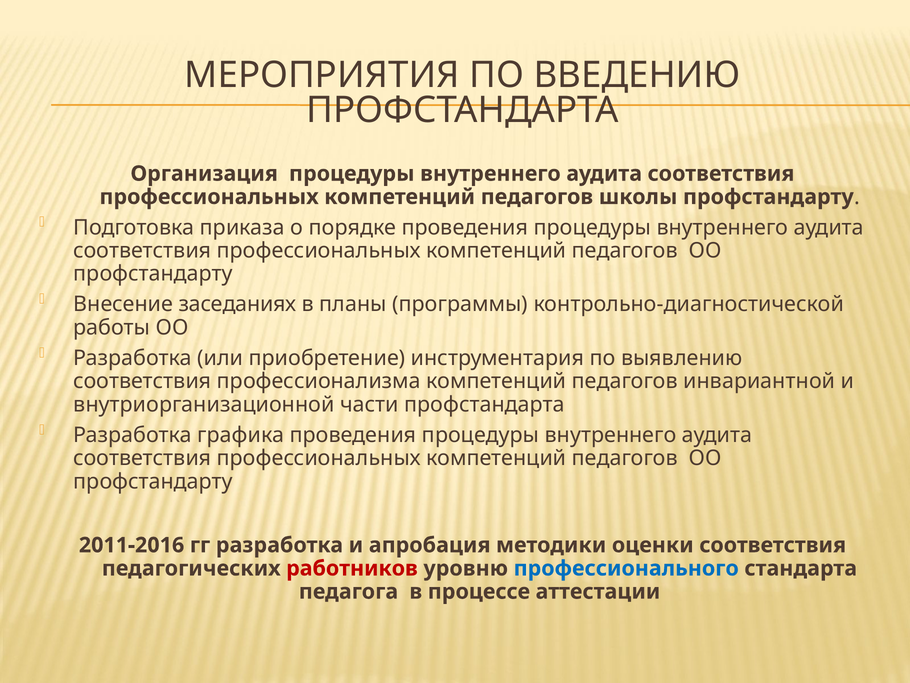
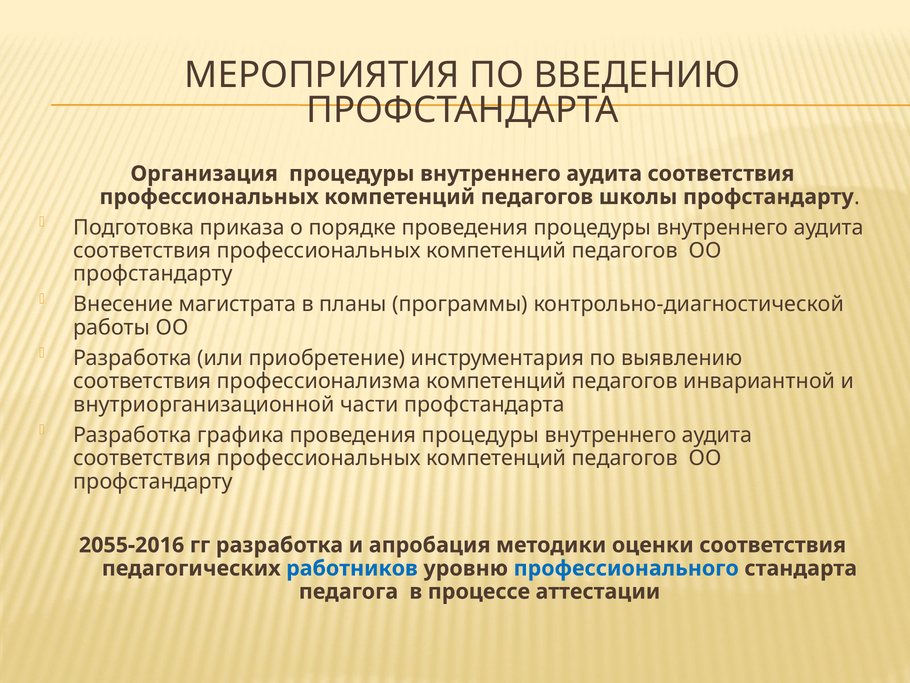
заседаниях: заседаниях -> магистрата (238, 304)
2011-2016: 2011-2016 -> 2055-2016 (132, 545)
работников colour: red -> blue (352, 568)
